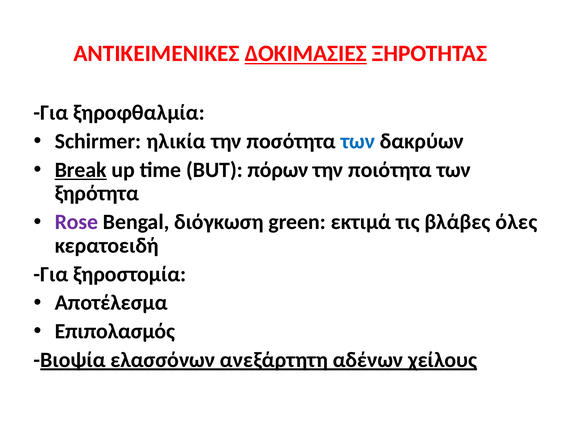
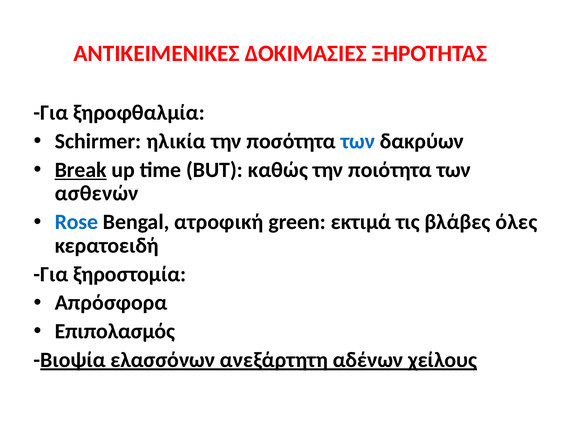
ΔΟΚΙΜΑΣΙΕΣ underline: present -> none (306, 54)
πόρων: πόρων -> καθώς (278, 170)
ξηρότητα: ξηρότητα -> ασθενών (97, 193)
Rose colour: purple -> blue (76, 222)
διόγκωση: διόγκωση -> ατροφική (219, 222)
Αποτέλεσμα: Αποτέλεσμα -> Απρόσφορα (111, 303)
